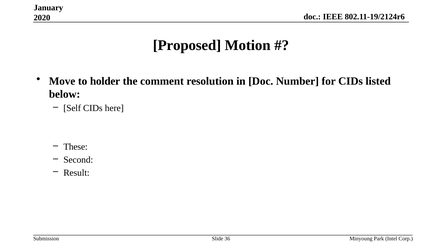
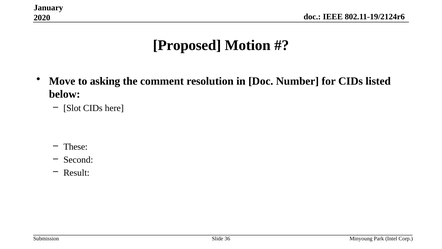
holder: holder -> asking (105, 81)
Self: Self -> Slot (72, 108)
